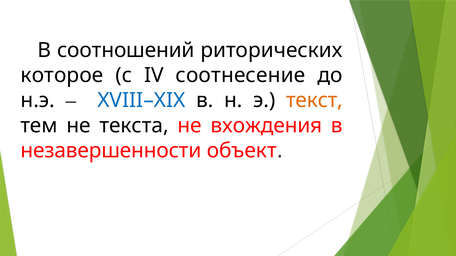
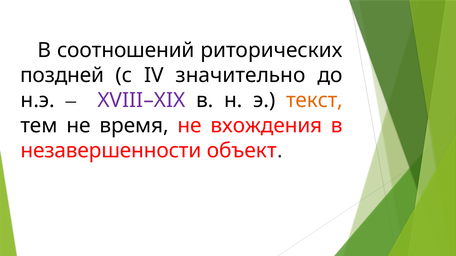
которое: которое -> поздней (62, 76)
соотнесение: соотнесение -> значительно (241, 76)
XVIII–XIX colour: blue -> purple (141, 101)
текста: текста -> время (134, 126)
